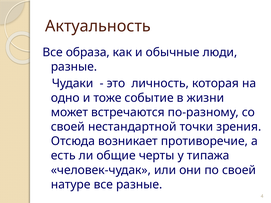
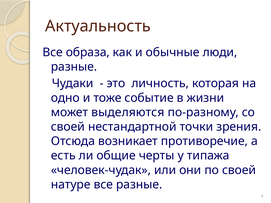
встречаются: встречаются -> выделяются (128, 112)
